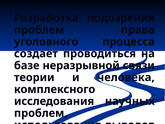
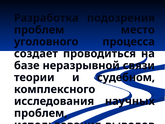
права: права -> место (138, 30)
человека: человека -> судебном (126, 77)
